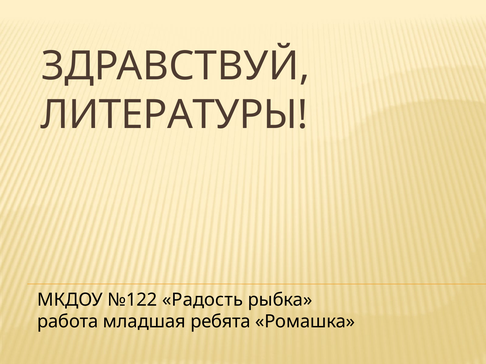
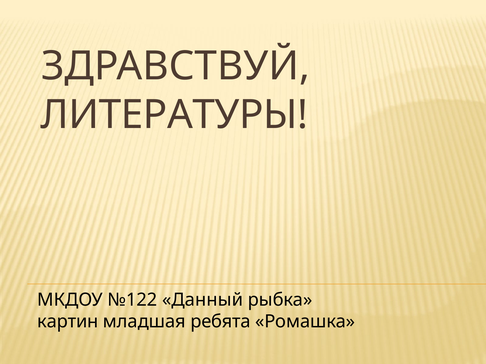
Радость: Радость -> Данный (203, 300)
работа: работа -> картин (68, 322)
